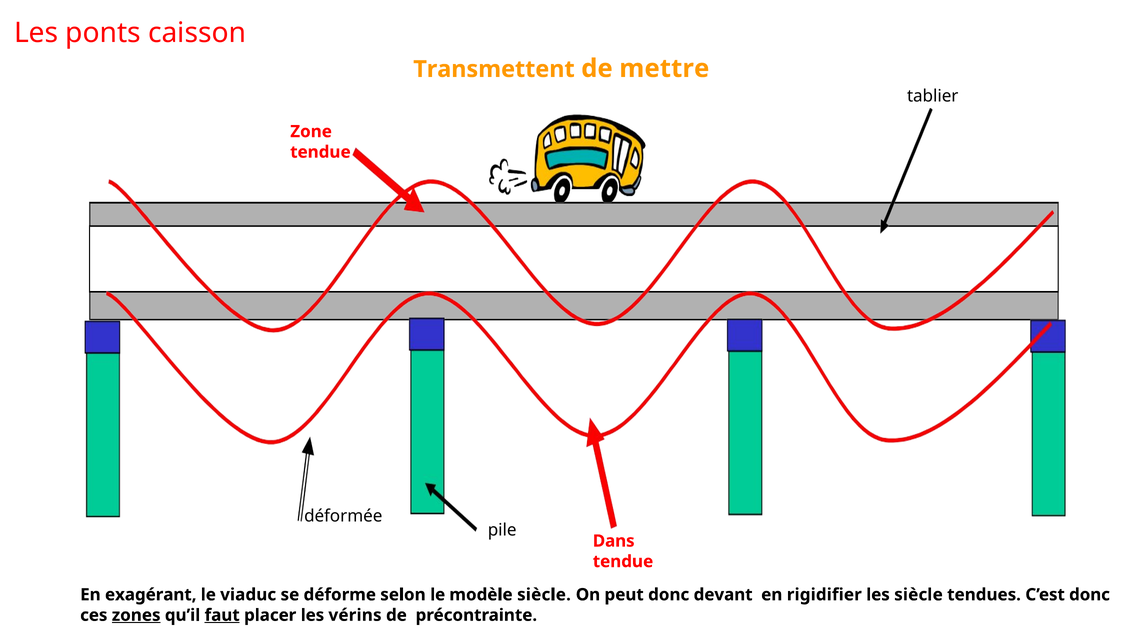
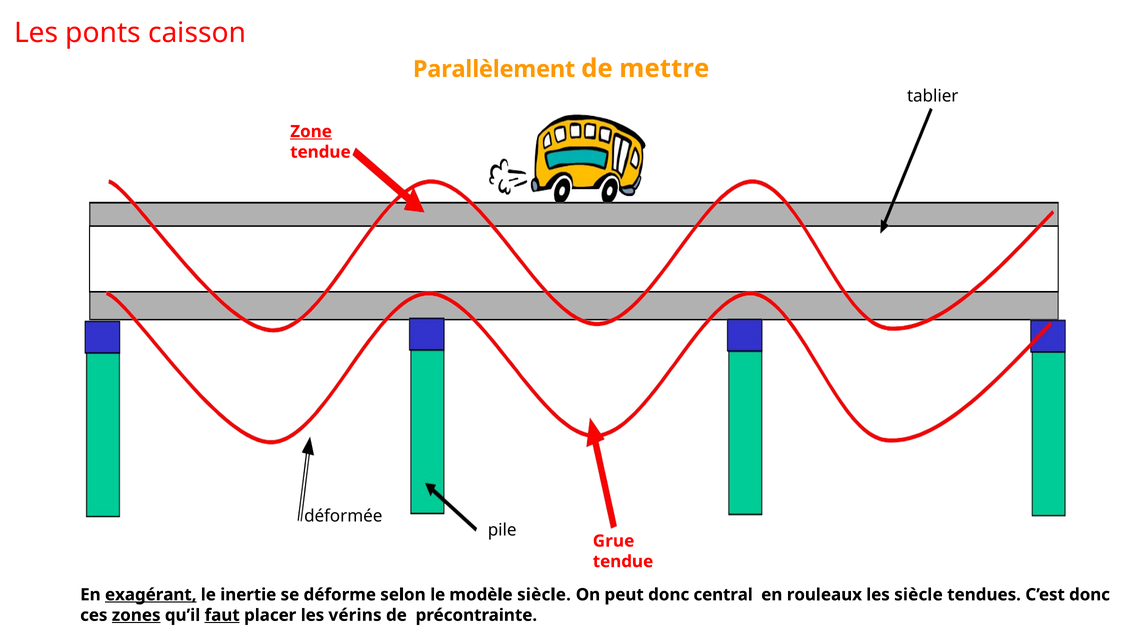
Transmettent: Transmettent -> Parallèlement (494, 69)
Zone underline: none -> present (311, 131)
Dans: Dans -> Grue (614, 541)
exagérant underline: none -> present (151, 594)
viaduc: viaduc -> inertie (248, 594)
devant: devant -> central (723, 594)
rigidifier: rigidifier -> rouleaux (824, 594)
